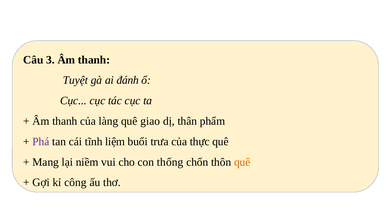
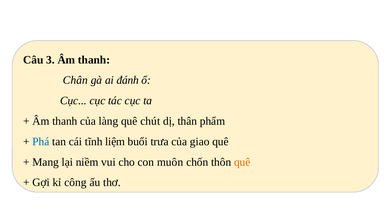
Tuyệt: Tuyệt -> Chân (75, 80)
giao: giao -> chút (150, 121)
Phá colour: purple -> blue (41, 141)
thực: thực -> giao (200, 141)
thống: thống -> muôn (170, 162)
